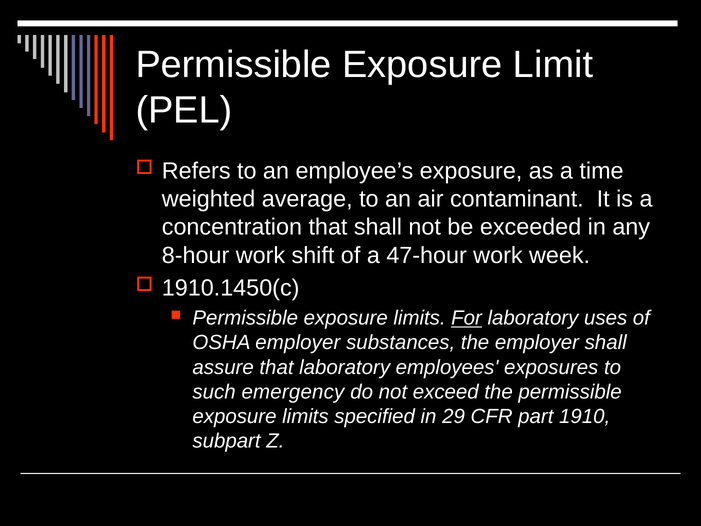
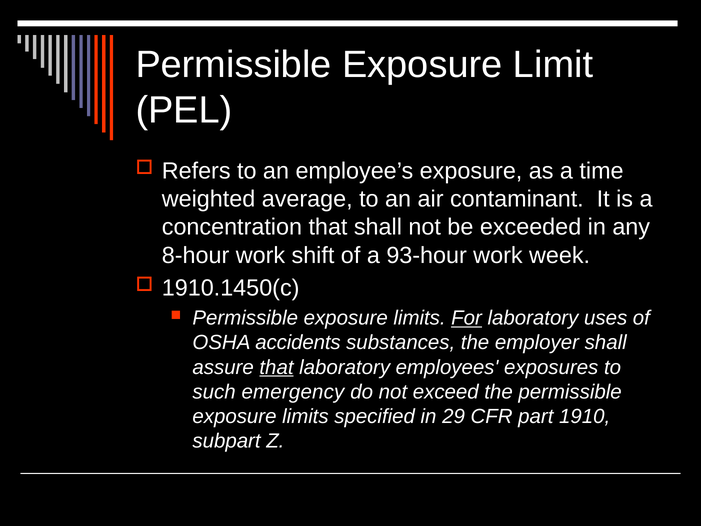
47-hour: 47-hour -> 93-hour (427, 255)
OSHA employer: employer -> accidents (298, 343)
that underline: none -> present (276, 367)
